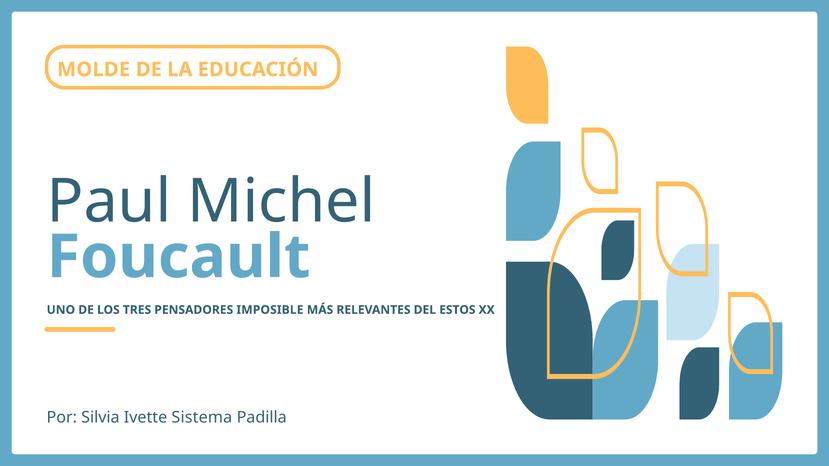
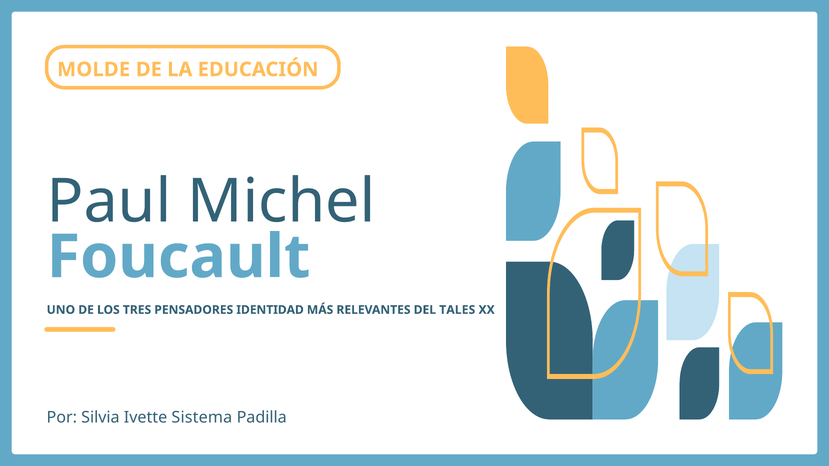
IMPOSIBLE: IMPOSIBLE -> IDENTIDAD (270, 310)
ESTOS: ESTOS -> TALES (457, 310)
